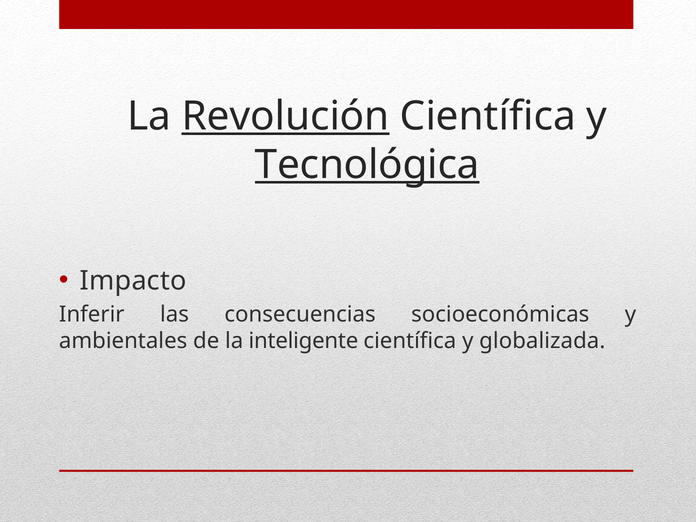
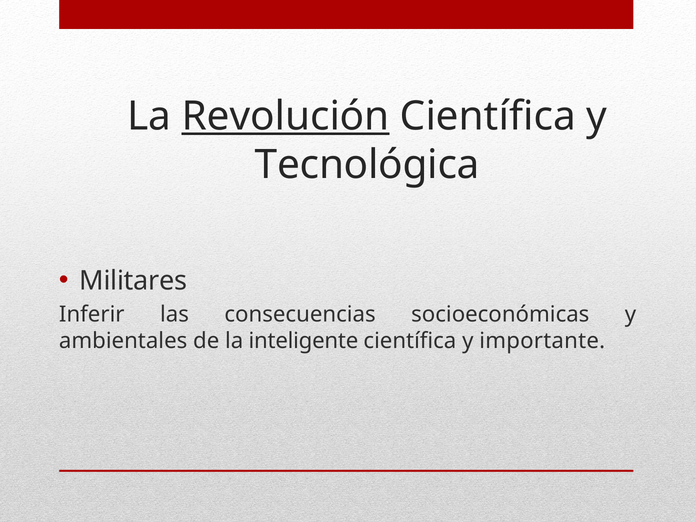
Tecnológica underline: present -> none (367, 165)
Impacto: Impacto -> Militares (133, 281)
globalizada: globalizada -> importante (542, 341)
